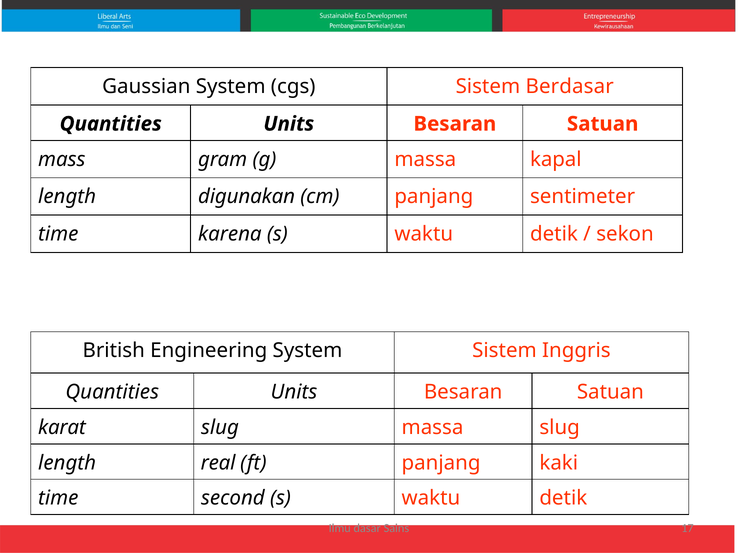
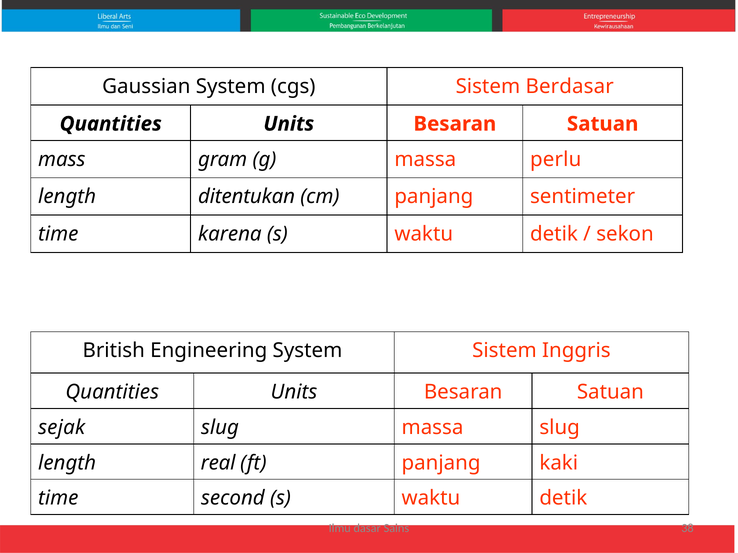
kapal: kapal -> perlu (556, 159)
digunakan: digunakan -> ditentukan (247, 197)
karat: karat -> sejak (62, 428)
17: 17 -> 38 (687, 528)
